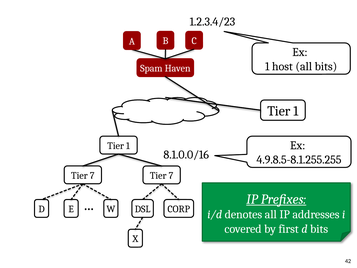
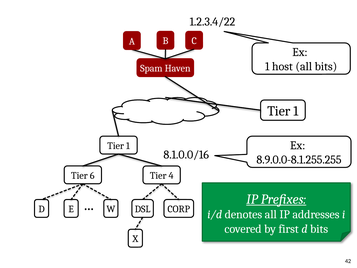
1.2.3.4/23: 1.2.3.4/23 -> 1.2.3.4/22 (212, 22)
4.9.8.5-8.1.255.255: 4.9.8.5-8.1.255.255 -> 8.9.0.0-8.1.255.255 (299, 160)
7: 7 -> 6 (92, 175)
7: 7 -> 4 (171, 175)
